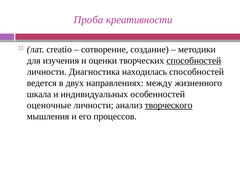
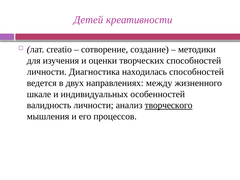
Проба: Проба -> Детей (88, 20)
способностей underline: present -> none (194, 61)
шкала: шкала -> шкале (39, 94)
оценочные: оценочные -> валидность (49, 105)
